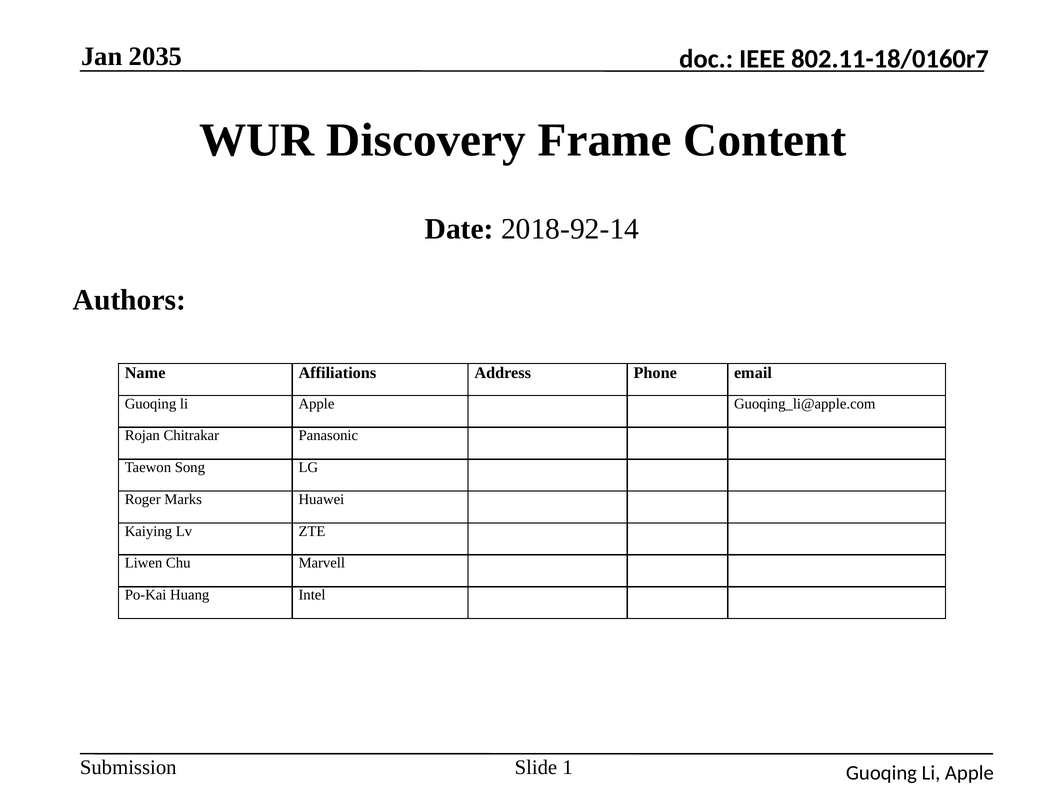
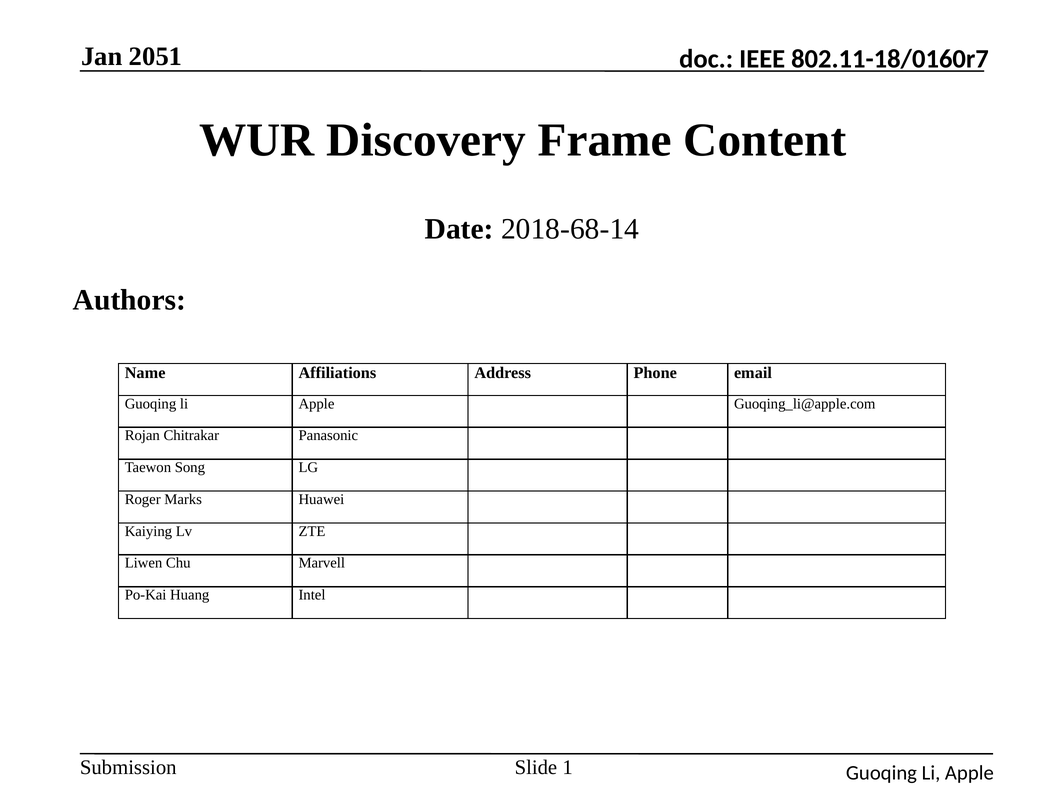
2035: 2035 -> 2051 (156, 56)
2018-92-14: 2018-92-14 -> 2018-68-14 (570, 229)
